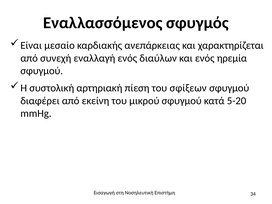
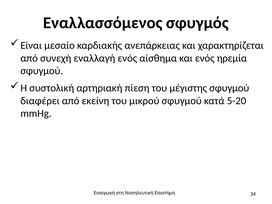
διαύλων: διαύλων -> αίσθημα (158, 58)
σφίξεων: σφίξεων -> μέγιστης (188, 88)
